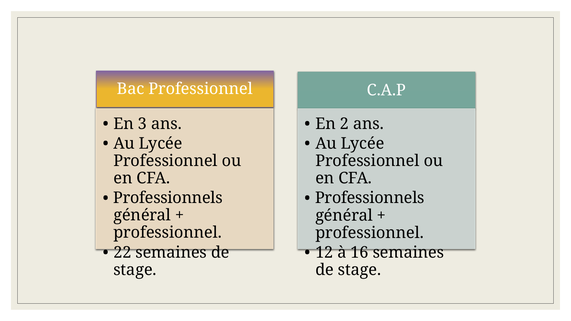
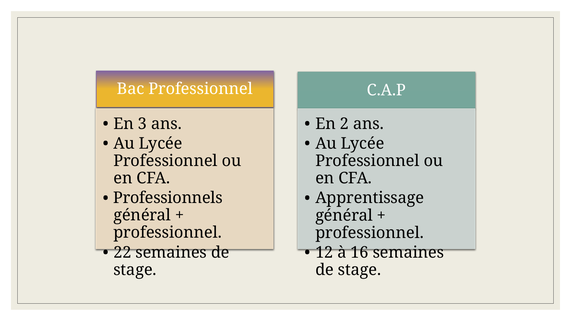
Professionnels: Professionnels -> Apprentissage (370, 198)
